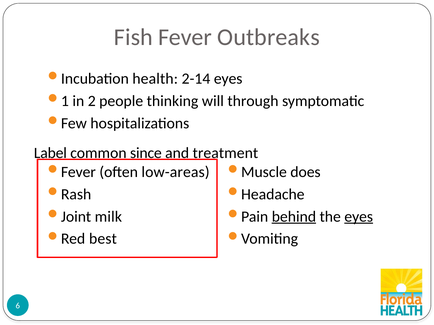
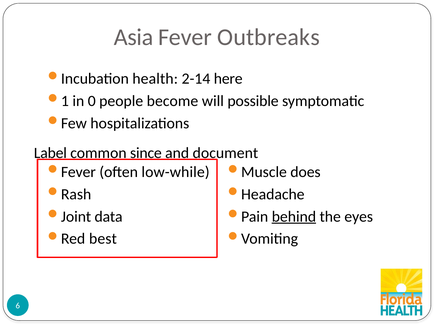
Fish: Fish -> Asia (134, 37)
2-14 eyes: eyes -> here (228, 79)
2: 2 -> 0 (92, 101)
thinking: thinking -> become (173, 101)
through: through -> possible (253, 101)
treatment: treatment -> document (225, 153)
low-areas: low-areas -> low-while (176, 172)
milk: milk -> data (109, 217)
eyes underline: present -> none (359, 217)
